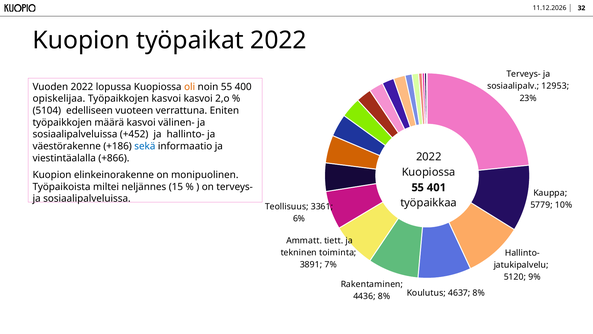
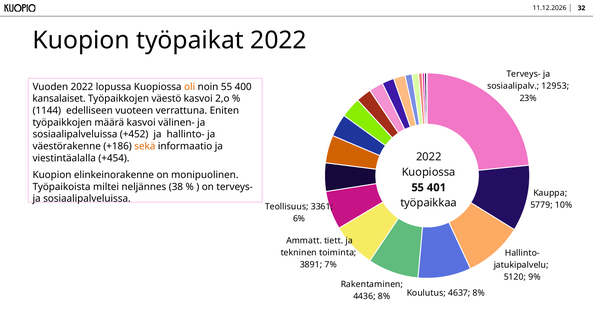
opiskelijaa: opiskelijaa -> kansalaiset (59, 99)
Työpaikkojen kasvoi: kasvoi -> väestö (166, 99)
5104: 5104 -> 1144 (47, 110)
sekä colour: blue -> orange (145, 146)
+866: +866 -> +454 (114, 158)
15: 15 -> 38 (176, 187)
